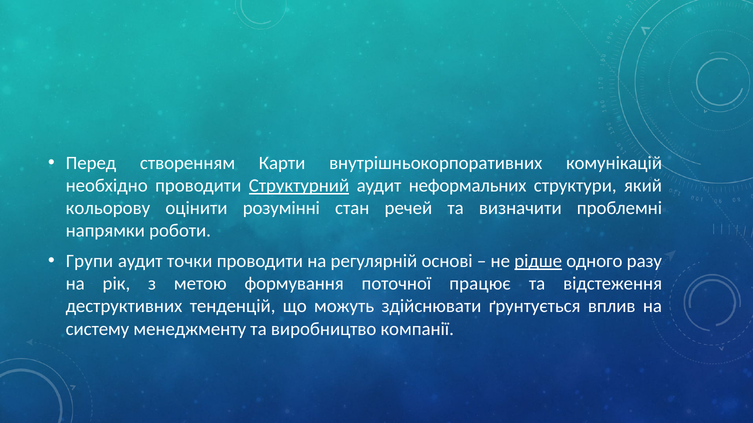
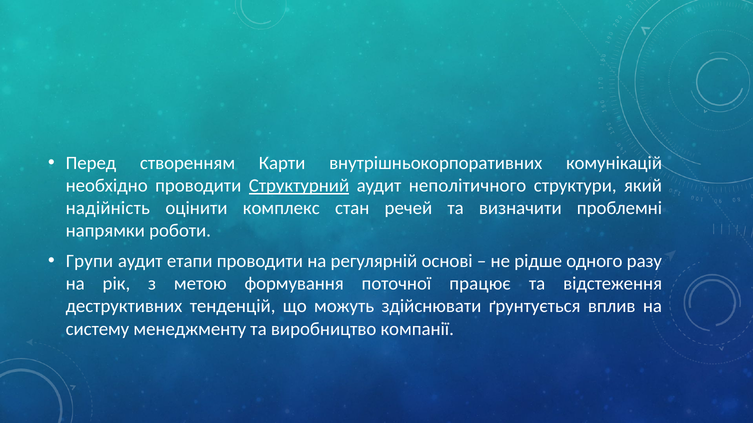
неформальних: неформальних -> неполітичного (467, 186)
кольорову: кольорову -> надійність (108, 208)
розумінні: розумінні -> комплекс (281, 208)
точки: точки -> етапи (190, 262)
рідше underline: present -> none (538, 262)
